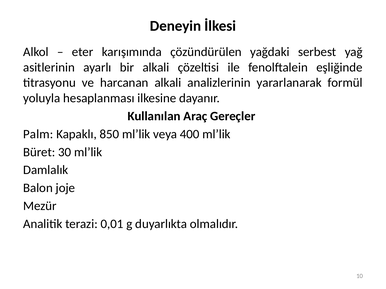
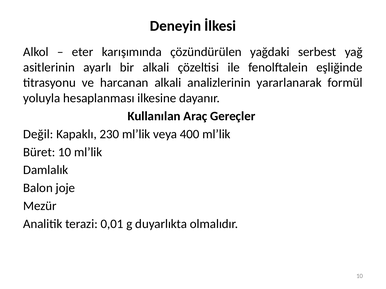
Palm: Palm -> Değil (38, 134)
850: 850 -> 230 (109, 134)
Büret 30: 30 -> 10 (65, 152)
